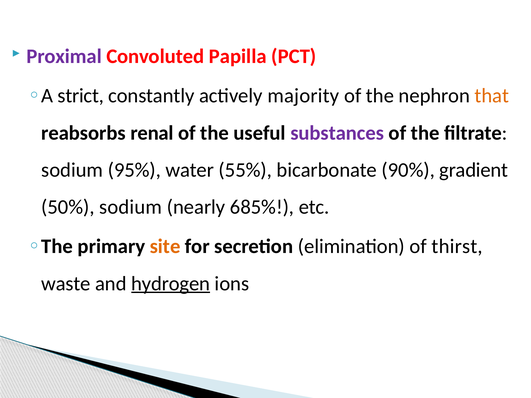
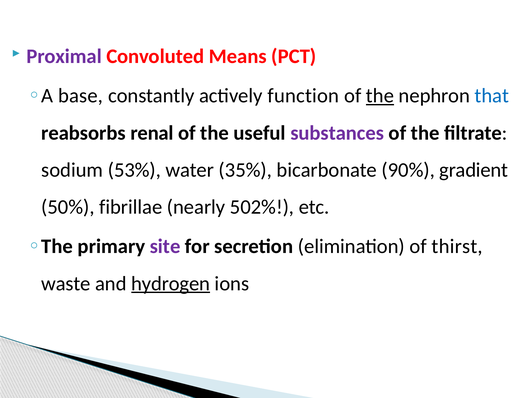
Papilla: Papilla -> Means (238, 56)
strict: strict -> base (81, 96)
majority: majority -> function (303, 96)
the underline: none -> present (380, 96)
that colour: orange -> blue (492, 96)
95%: 95% -> 53% (134, 170)
55%: 55% -> 35% (245, 170)
50% sodium: sodium -> fibrillae (131, 207)
685%: 685% -> 502% (262, 207)
site colour: orange -> purple (165, 247)
